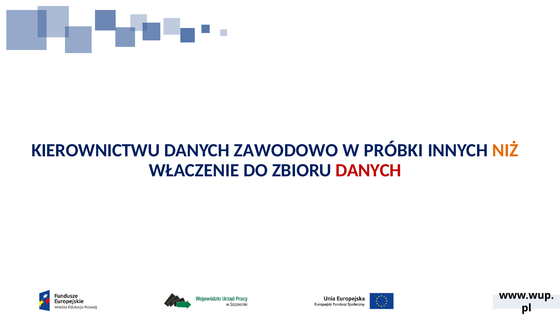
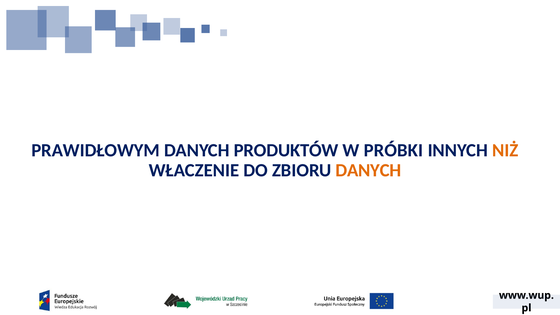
KIEROWNICTWU: KIEROWNICTWU -> PRAWIDŁOWYM (96, 150)
ZAWODOWO: ZAWODOWO -> PRODUKTÓW (286, 150)
DANYCH colour: red -> orange (368, 170)
